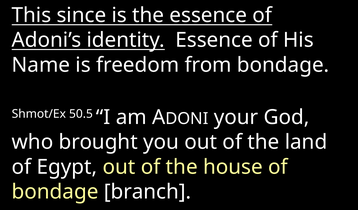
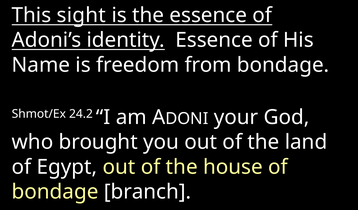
since: since -> sight (81, 15)
50.5: 50.5 -> 24.2 (81, 114)
